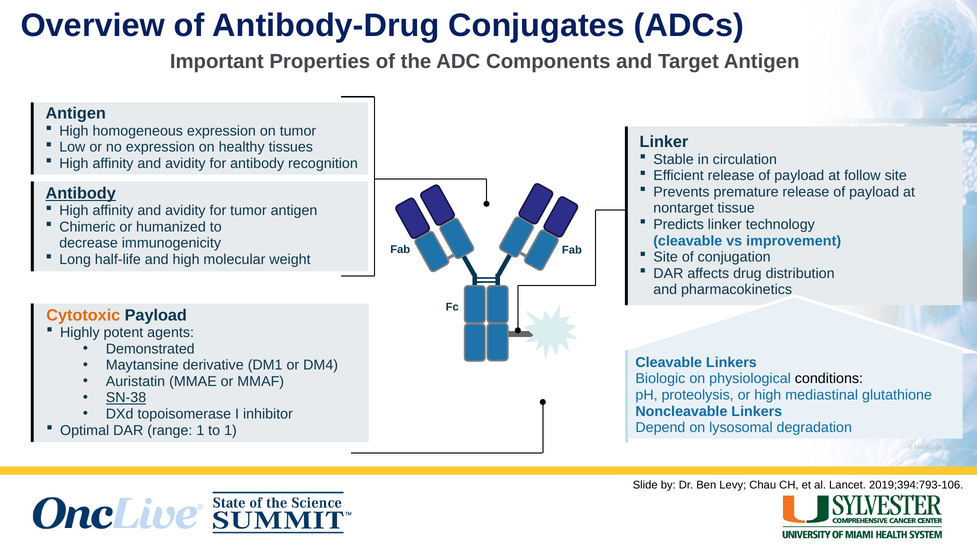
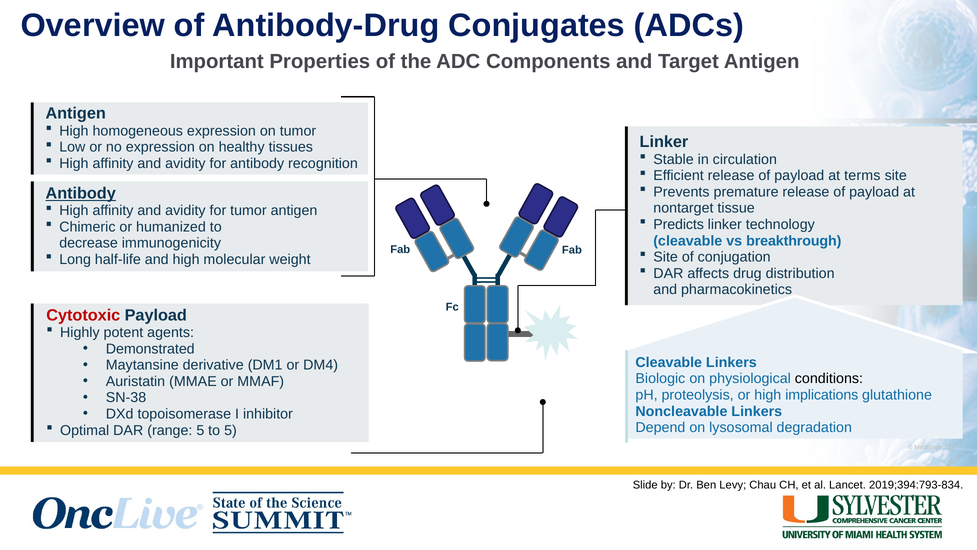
follow: follow -> terms (862, 176)
improvement: improvement -> breakthrough (794, 241)
Cytotoxic colour: orange -> red (83, 315)
mediastinal: mediastinal -> implications (822, 395)
SN-38 underline: present -> none (126, 397)
range 1: 1 -> 5 (200, 430)
to 1: 1 -> 5 (231, 430)
2019;394:793-106: 2019;394:793-106 -> 2019;394:793-834 (916, 484)
